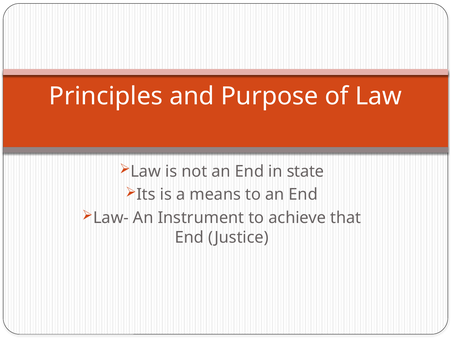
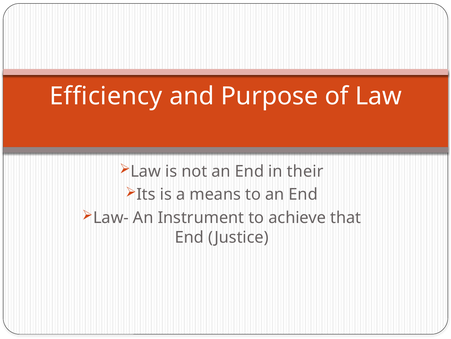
Principles: Principles -> Efficiency (106, 96)
state: state -> their (305, 171)
